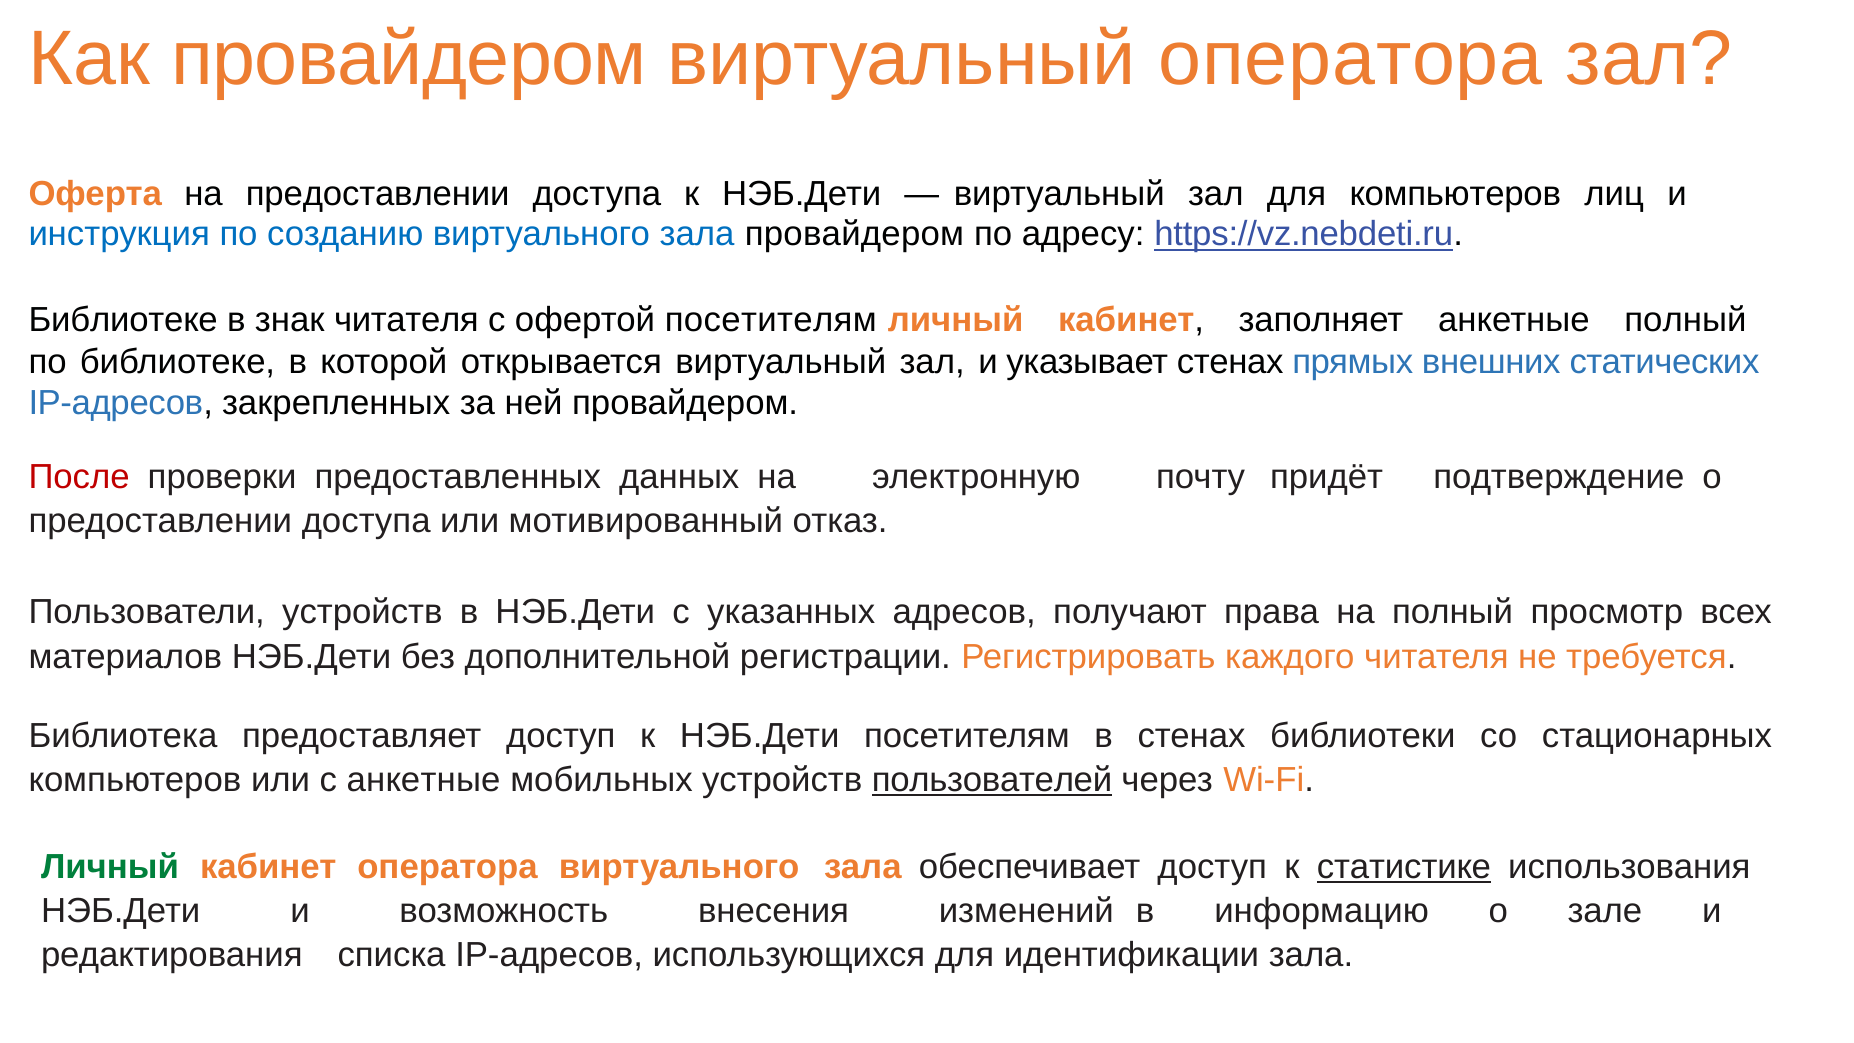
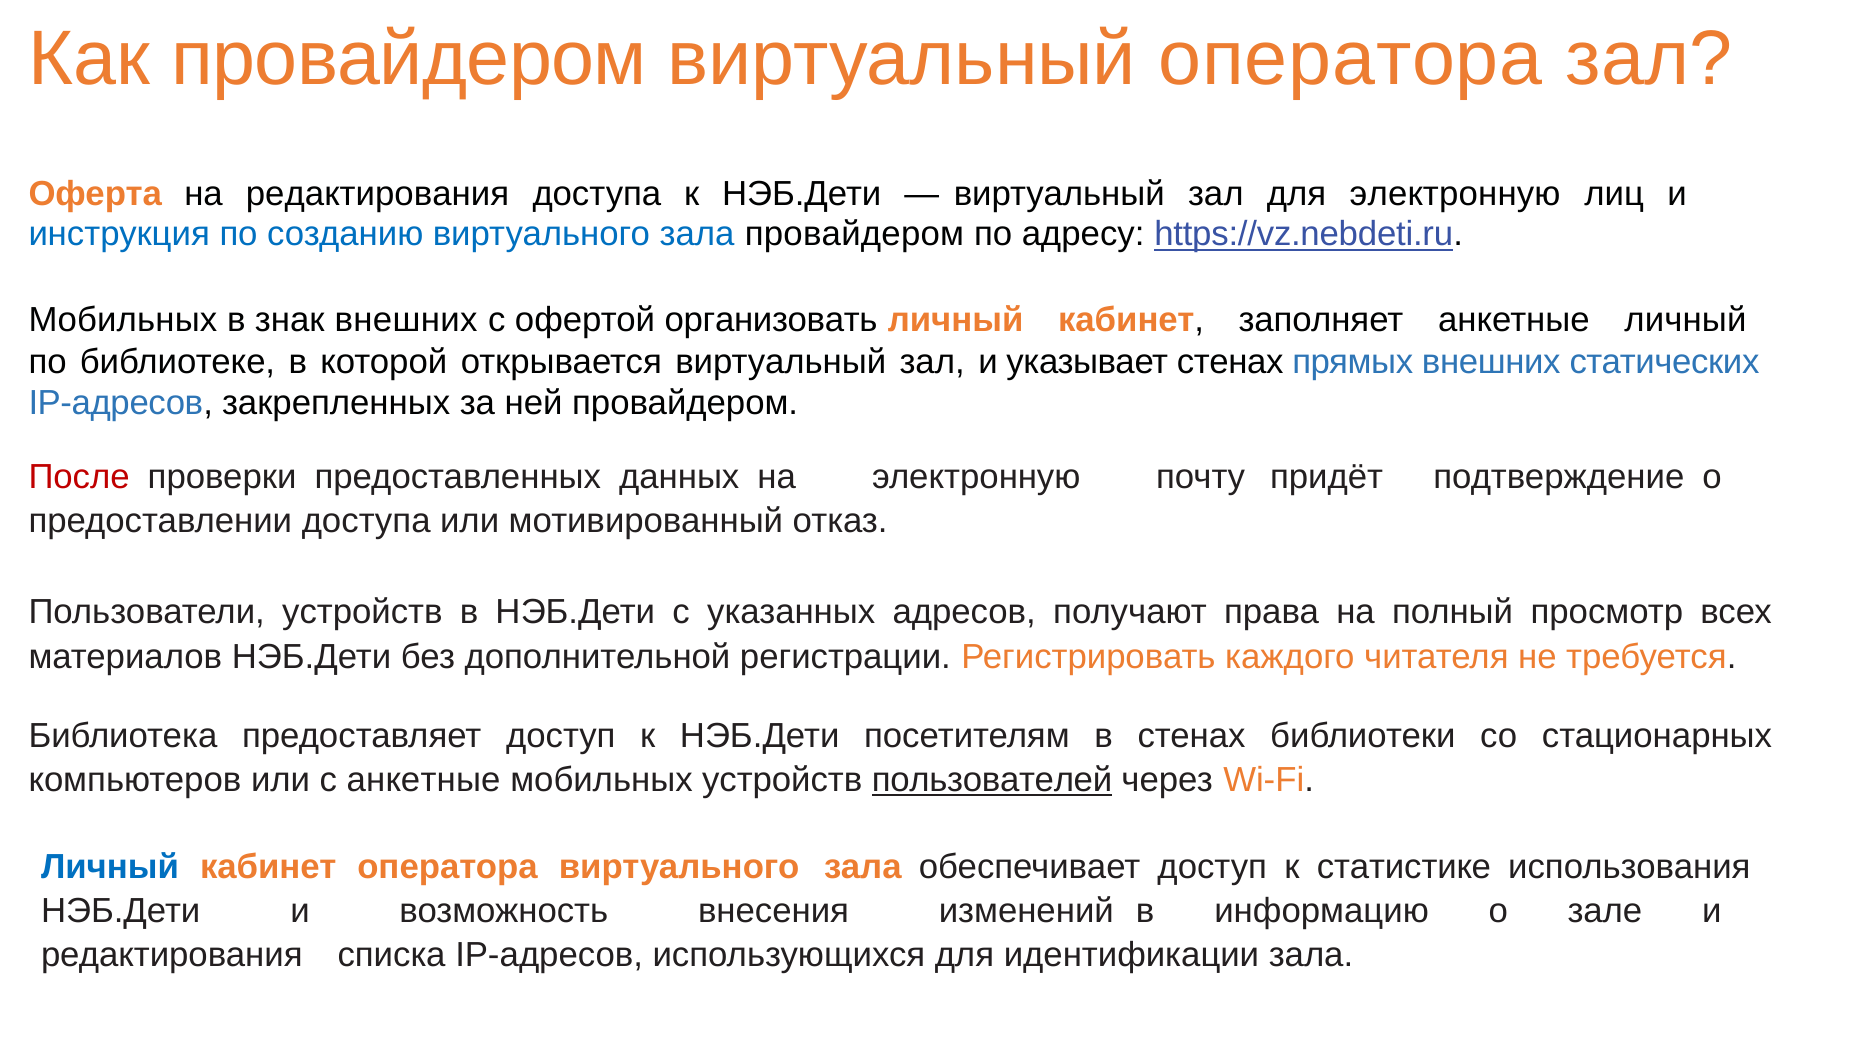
на предоставлении: предоставлении -> редактирования (378, 194)
для компьютеров: компьютеров -> электронную (1455, 194)
Библиотеке: Библиотеке -> Мобильных (123, 320)
знак читателя: читателя -> внешних (406, 320)
офертой посетителям: посетителям -> организовать (771, 320)
анкетные полный: полный -> личный (1685, 320)
Личный colour: green -> blue (110, 867)
статистике underline: present -> none (1404, 867)
